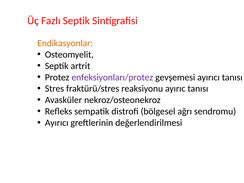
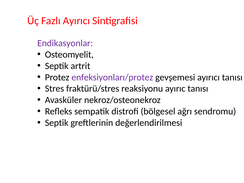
Fazlı Septik: Septik -> Ayırıcı (76, 21)
Endikasyonlar colour: orange -> purple (65, 43)
Ayırıcı: Ayırıcı -> Septik (57, 123)
